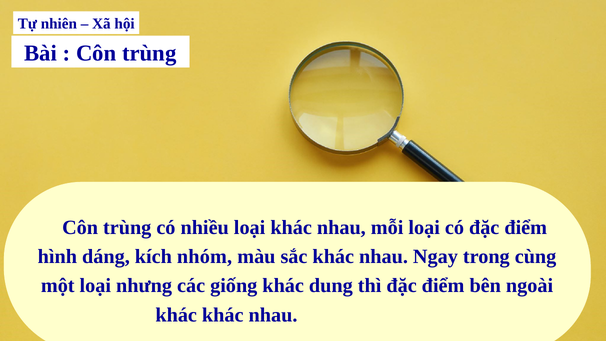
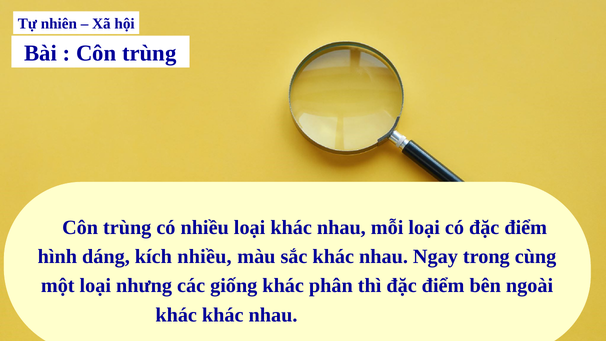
kích nhóm: nhóm -> nhiều (205, 257)
dung: dung -> phân (331, 286)
